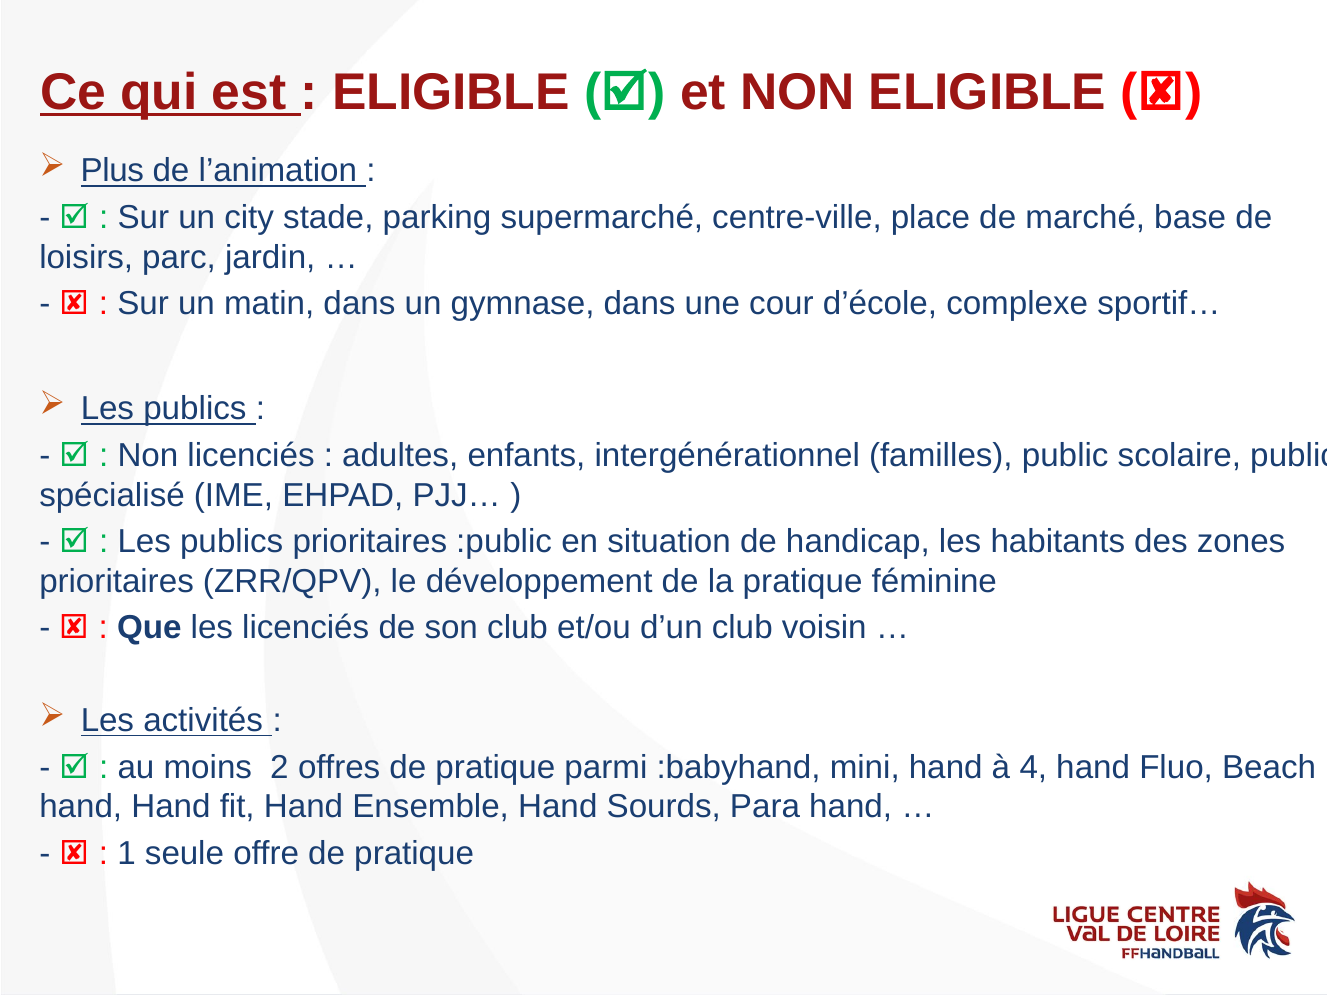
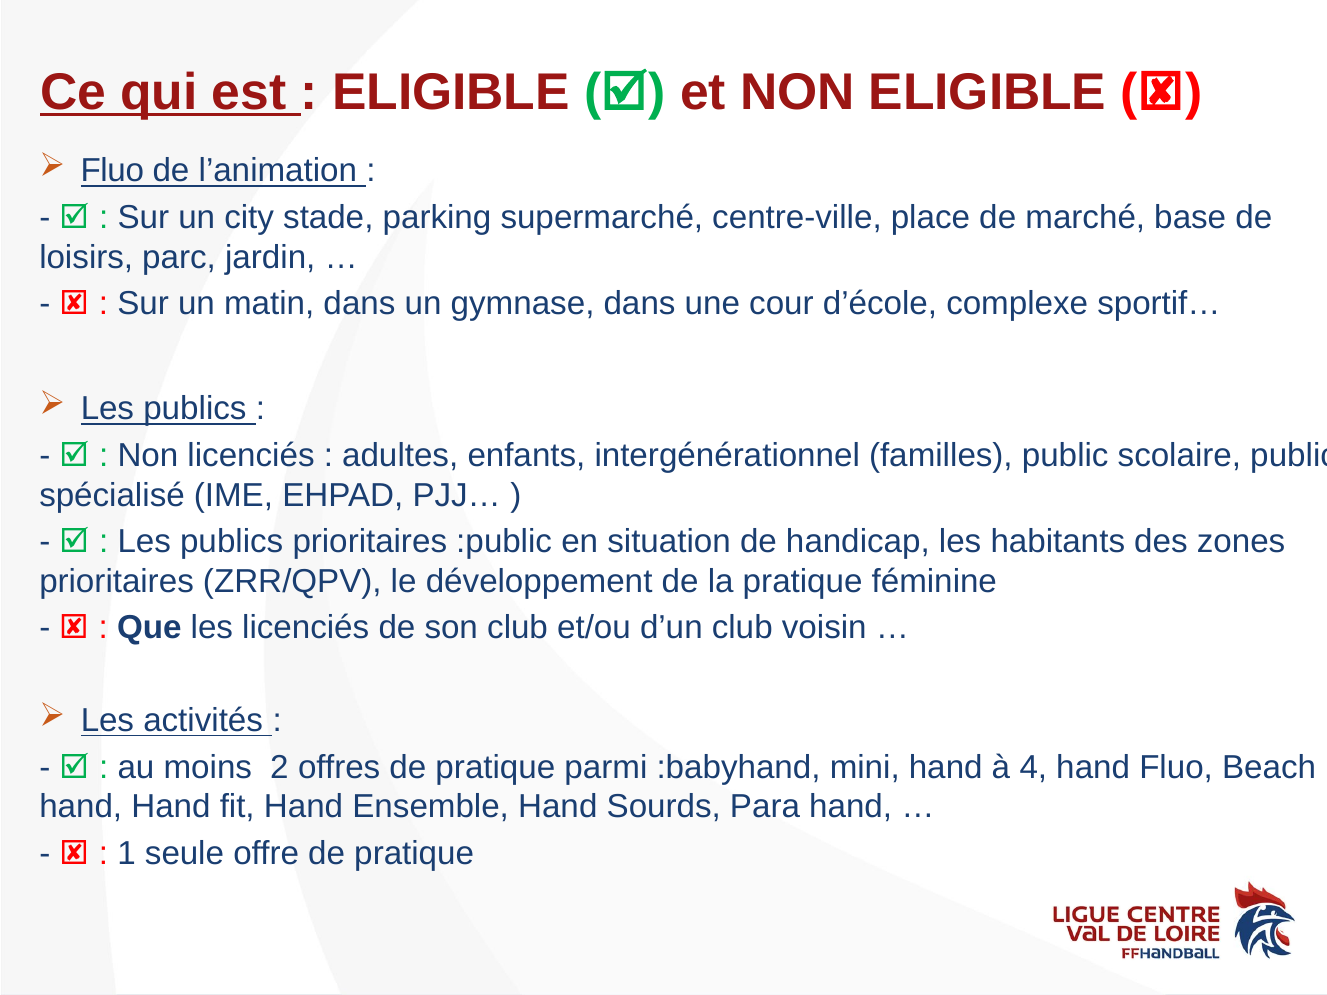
Plus: Plus -> Fluo (112, 171)
